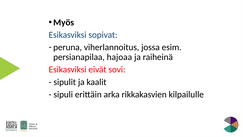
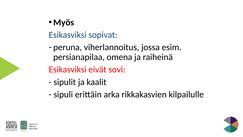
hajoaa: hajoaa -> omena (119, 57)
